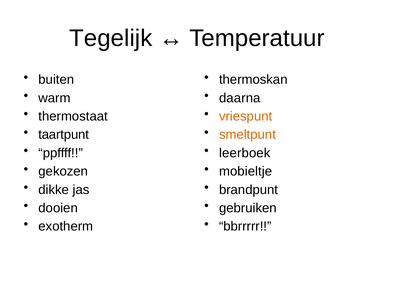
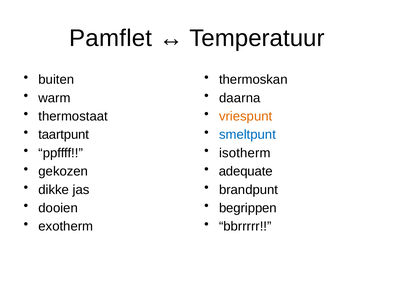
Tegelijk: Tegelijk -> Pamflet (111, 38)
smeltpunt colour: orange -> blue (247, 135)
leerboek: leerboek -> isotherm (245, 153)
mobieltje: mobieltje -> adequate (246, 172)
gebruiken: gebruiken -> begrippen (248, 208)
